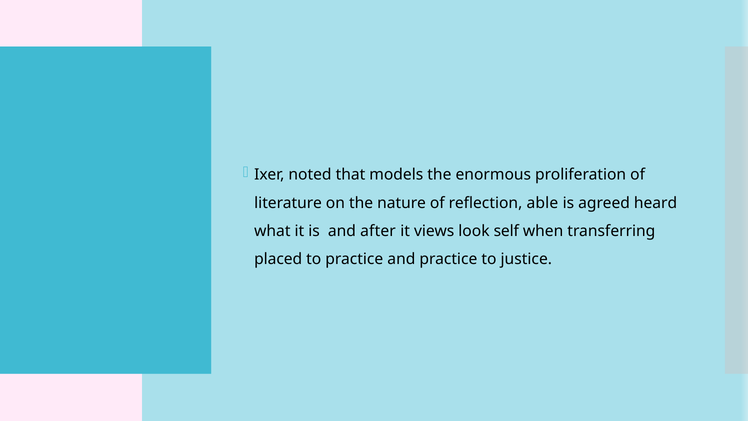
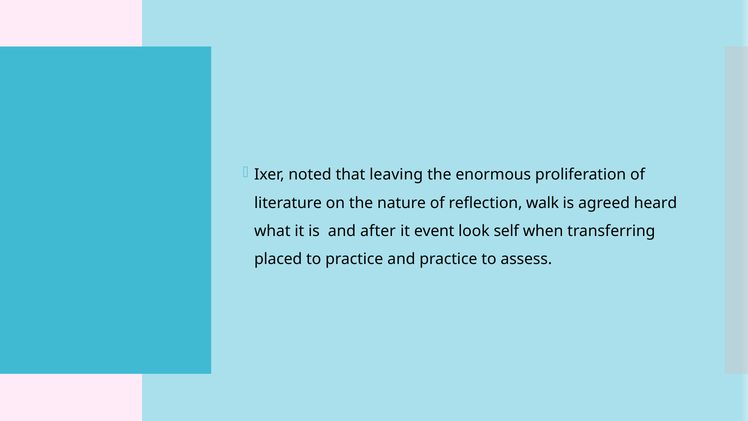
models: models -> leaving (396, 175)
able: able -> walk (543, 203)
views: views -> event (434, 231)
justice: justice -> assess (526, 259)
